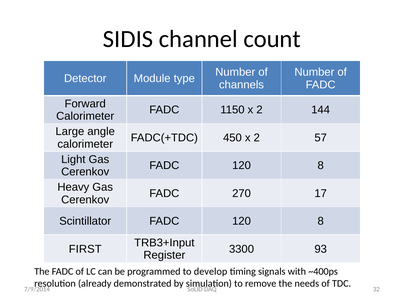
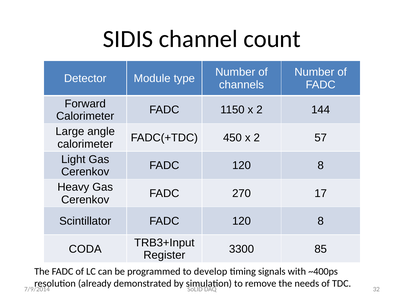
FIRST: FIRST -> CODA (85, 249)
93: 93 -> 85 (321, 249)
